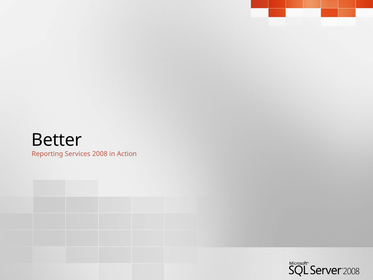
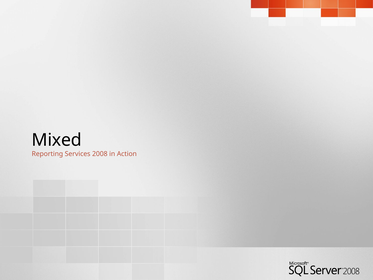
Better: Better -> Mixed (57, 140)
